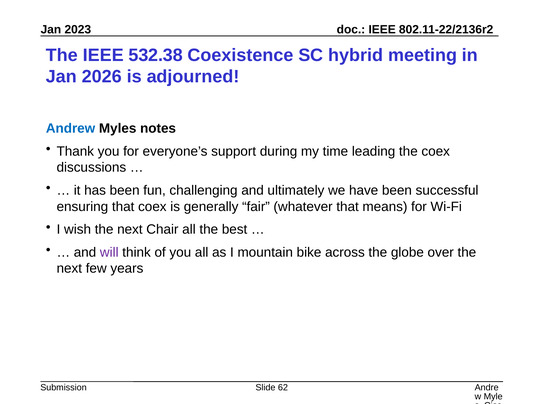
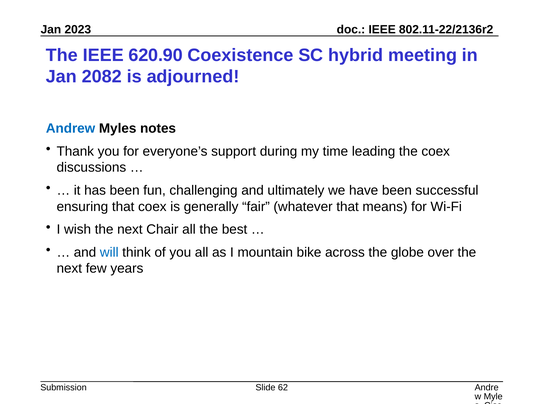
532.38: 532.38 -> 620.90 (156, 55)
2026: 2026 -> 2082 (102, 77)
will colour: purple -> blue (109, 253)
